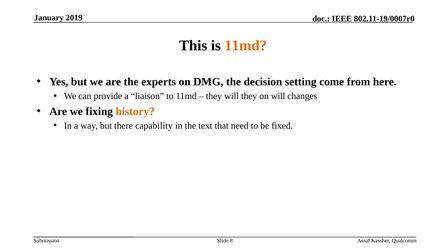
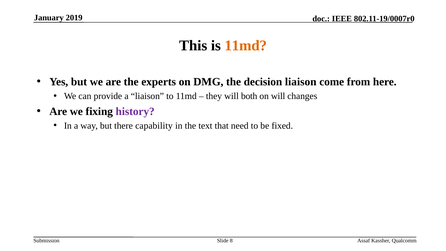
decision setting: setting -> liaison (301, 82)
will they: they -> both (249, 96)
history colour: orange -> purple (135, 111)
